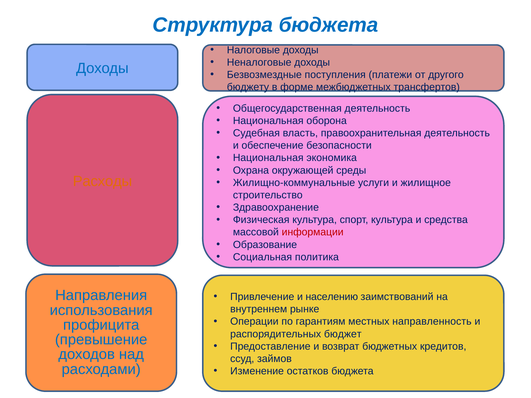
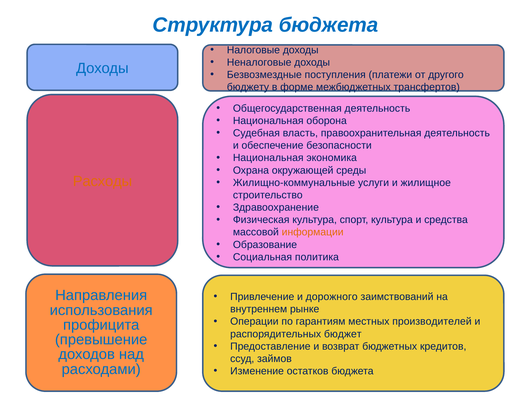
информации colour: red -> orange (313, 232)
населению: населению -> дорожного (332, 297)
направленность: направленность -> производителей (432, 322)
